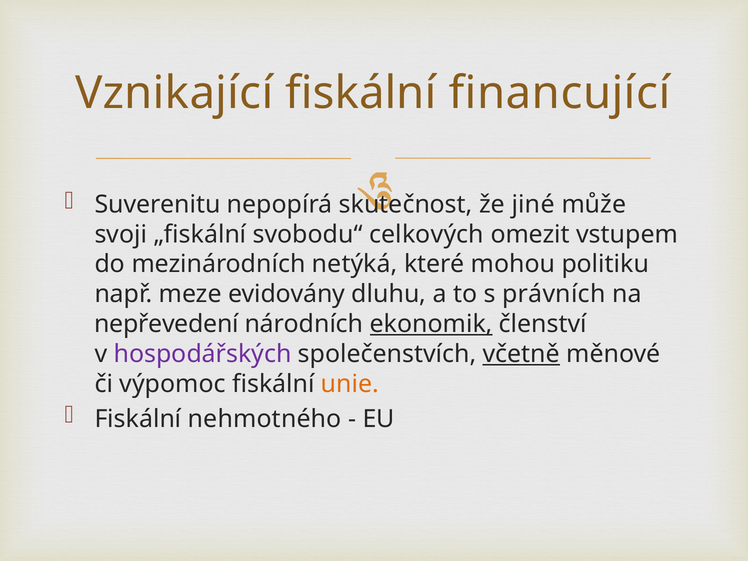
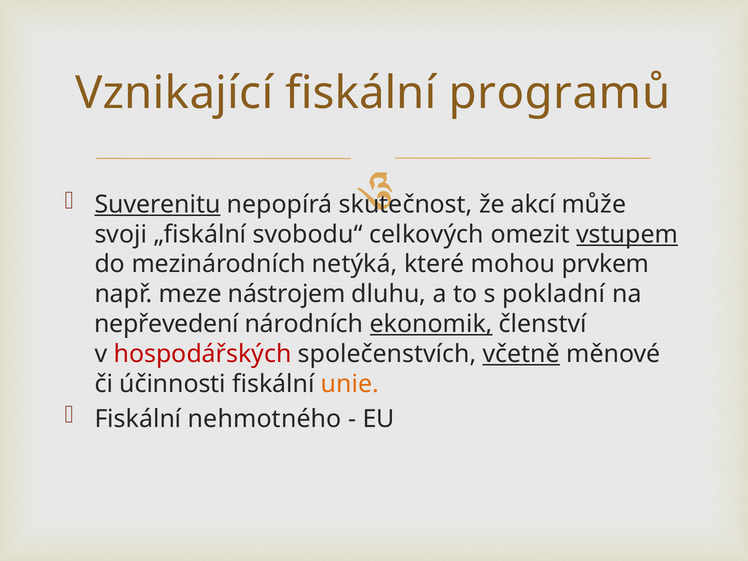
financující: financující -> programů (560, 93)
Suverenitu underline: none -> present (158, 204)
jiné: jiné -> akcí (533, 204)
vstupem underline: none -> present (627, 234)
politiku: politiku -> prvkem (605, 264)
evidovány: evidovány -> nástrojem (287, 294)
právních: právních -> pokladní (554, 294)
hospodářských colour: purple -> red (203, 354)
výpomoc: výpomoc -> účinnosti (173, 384)
